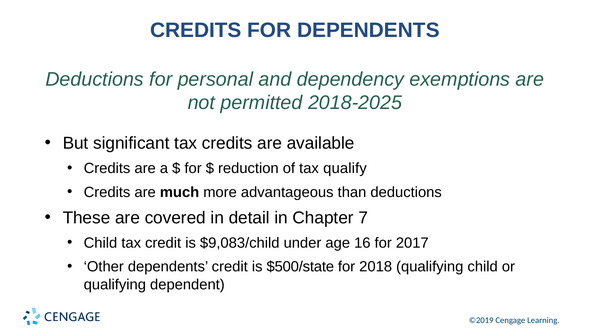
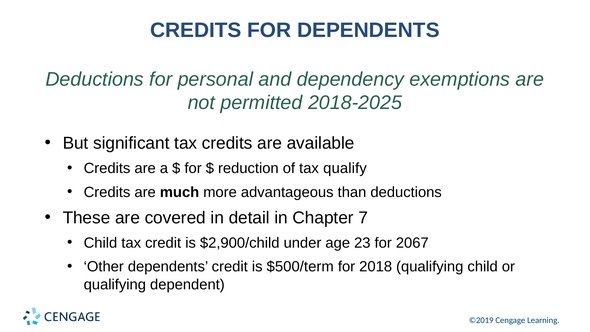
$9,083/child: $9,083/child -> $2,900/child (240, 243)
16: 16 -> 23 (362, 243)
2017: 2017 -> 2067 (412, 243)
$500/state: $500/state -> $500/term (300, 267)
